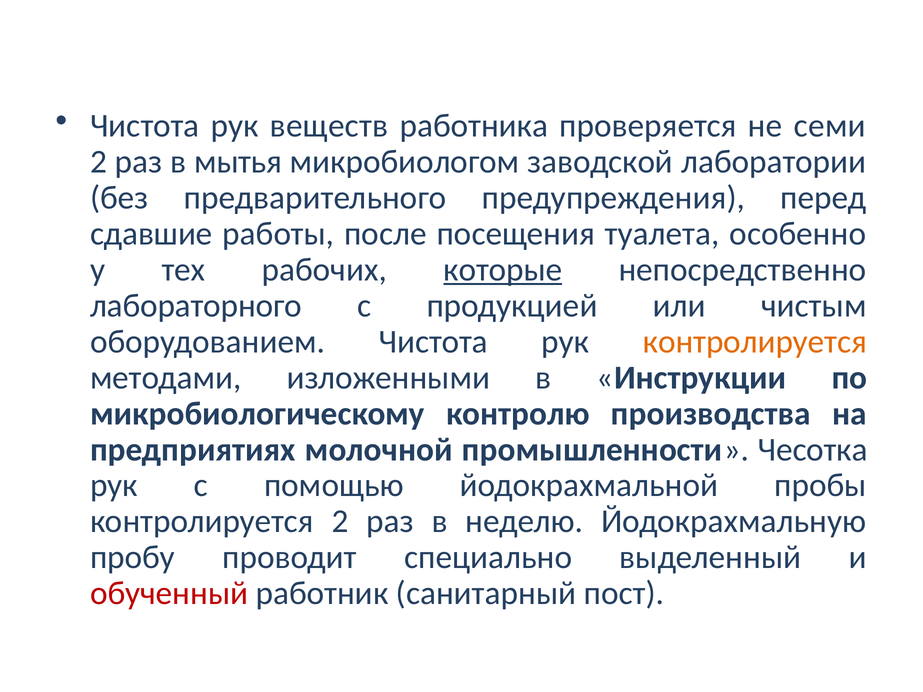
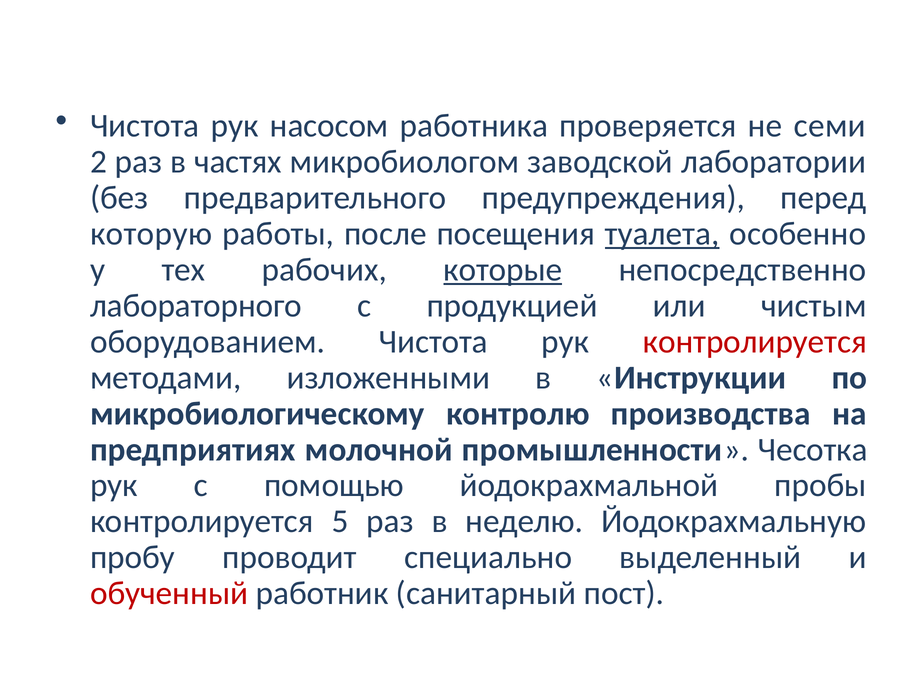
веществ: веществ -> насосом (329, 126)
мытья: мытья -> частях (238, 162)
сдавшие: сдавшие -> которую (151, 234)
туалета underline: none -> present (662, 234)
контролируется colour: orange -> red (755, 342)
контролируется 2: 2 -> 5 (340, 522)
